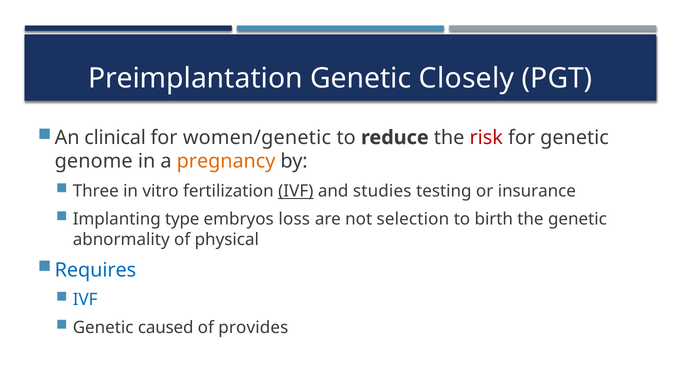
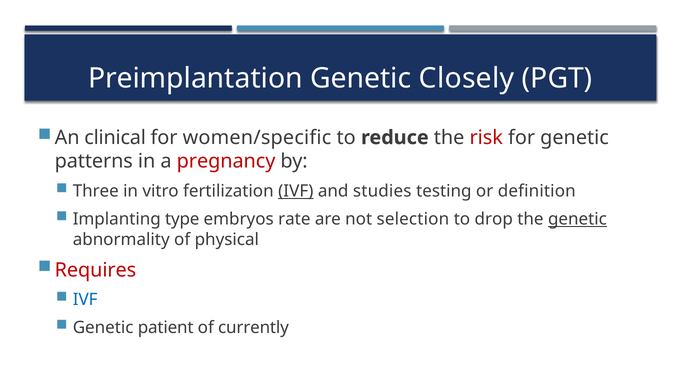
women/genetic: women/genetic -> women/specific (257, 138)
genome: genome -> patterns (94, 161)
pregnancy colour: orange -> red (226, 161)
insurance: insurance -> definition (537, 191)
loss: loss -> rate (294, 219)
birth: birth -> drop (494, 219)
genetic underline: none -> present (577, 219)
Requires colour: blue -> red (95, 270)
caused: caused -> patient (166, 328)
provides: provides -> currently (253, 328)
